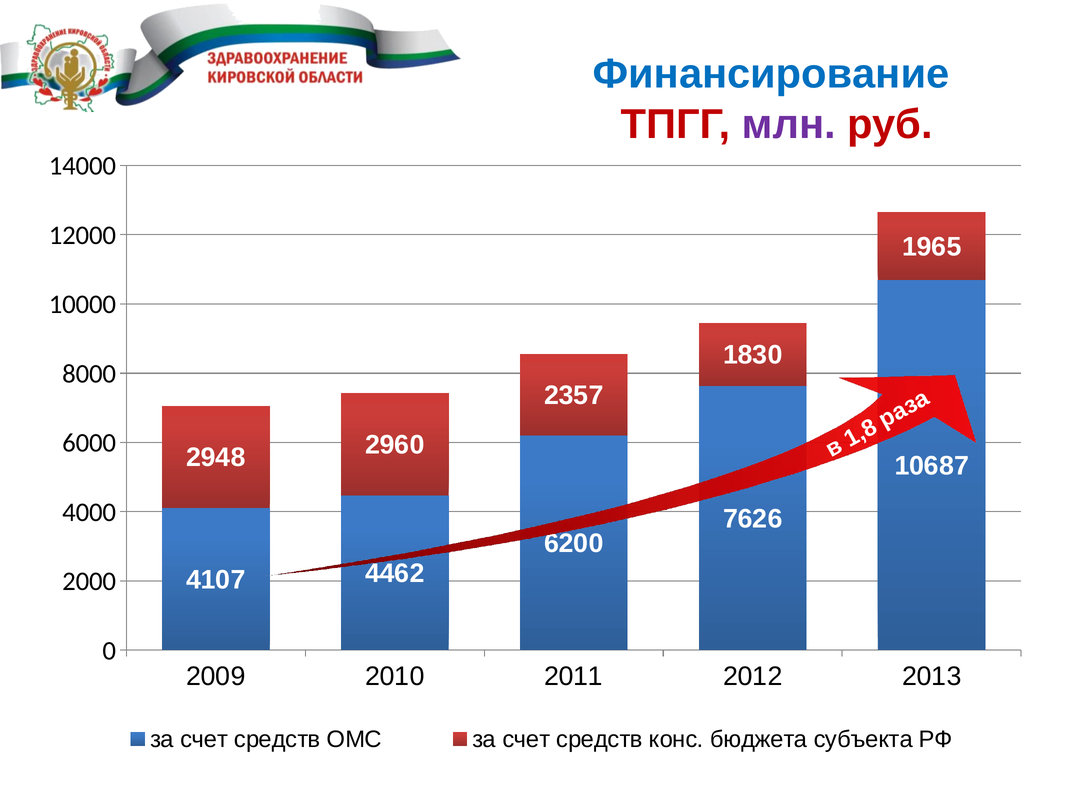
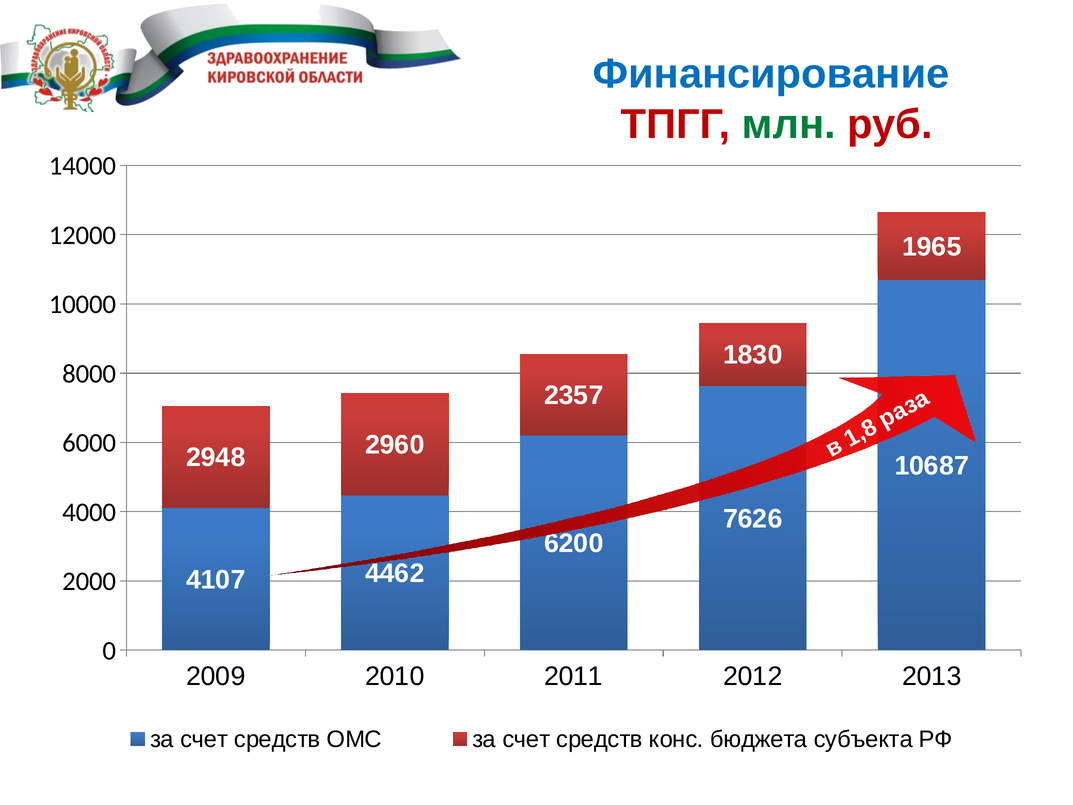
млн colour: purple -> green (789, 124)
